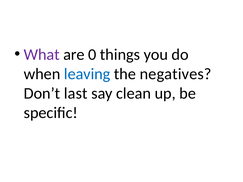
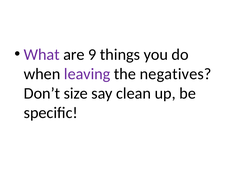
0: 0 -> 9 (92, 55)
leaving colour: blue -> purple (87, 74)
last: last -> size (76, 93)
